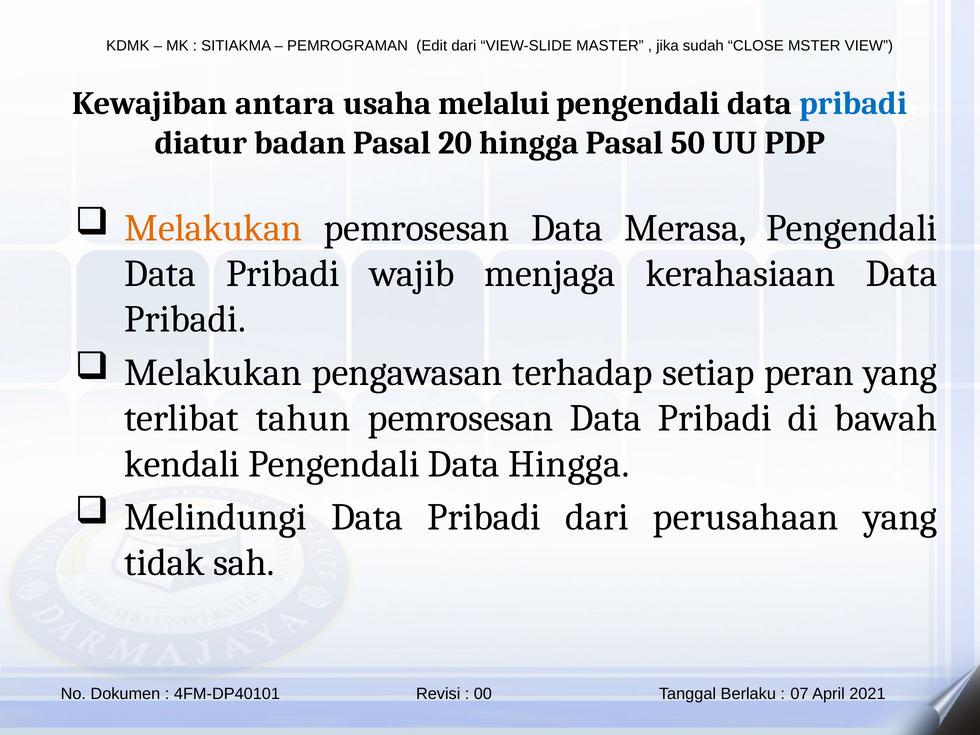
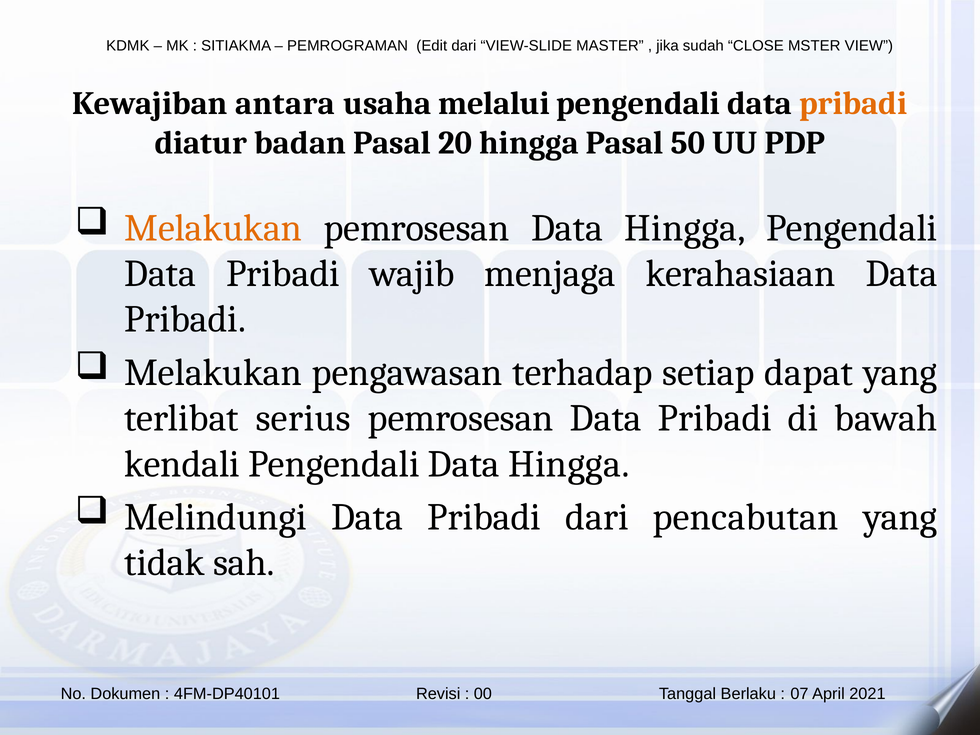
pribadi colour: blue -> orange (853, 104)
pemrosesan Data Merasa: Merasa -> Hingga (685, 228)
peran: peran -> dapat (809, 373)
tahun: tahun -> serius (303, 418)
perusahaan: perusahaan -> pencabutan (746, 517)
